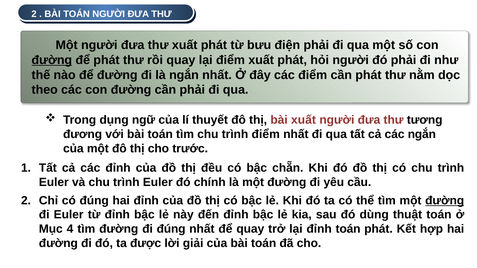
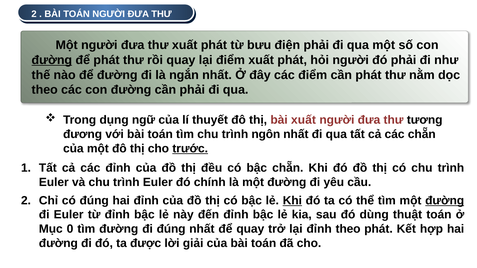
trình điểm: điểm -> ngôn (266, 134)
các ngắn: ngắn -> chẵn (422, 134)
trước underline: none -> present (190, 149)
Khi underline: none -> present (292, 201)
4: 4 -> 0 (70, 229)
đỉnh toán: toán -> theo (348, 229)
